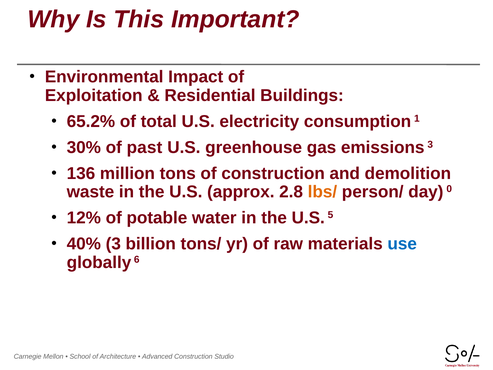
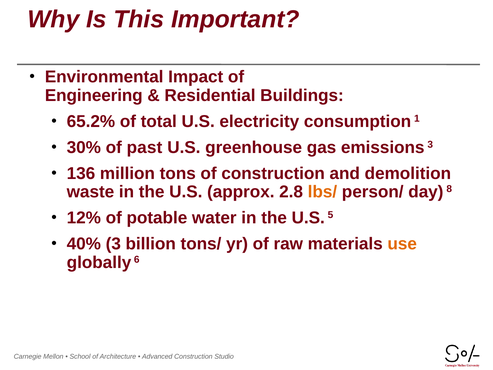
Exploitation: Exploitation -> Engineering (94, 95)
0: 0 -> 8 (449, 189)
use colour: blue -> orange (402, 244)
